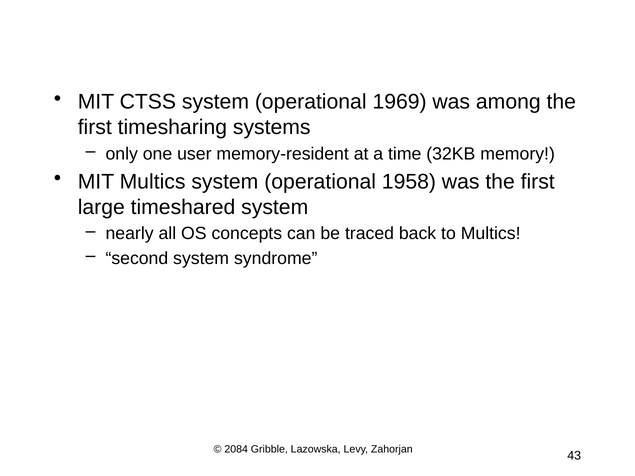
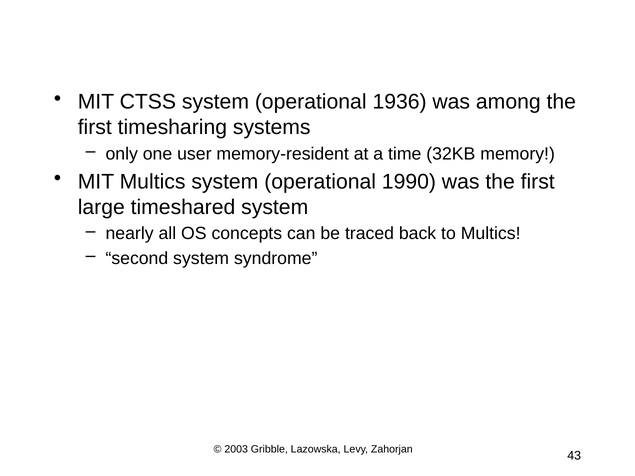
1969: 1969 -> 1936 (400, 102)
1958: 1958 -> 1990 (409, 182)
2084: 2084 -> 2003 (236, 449)
